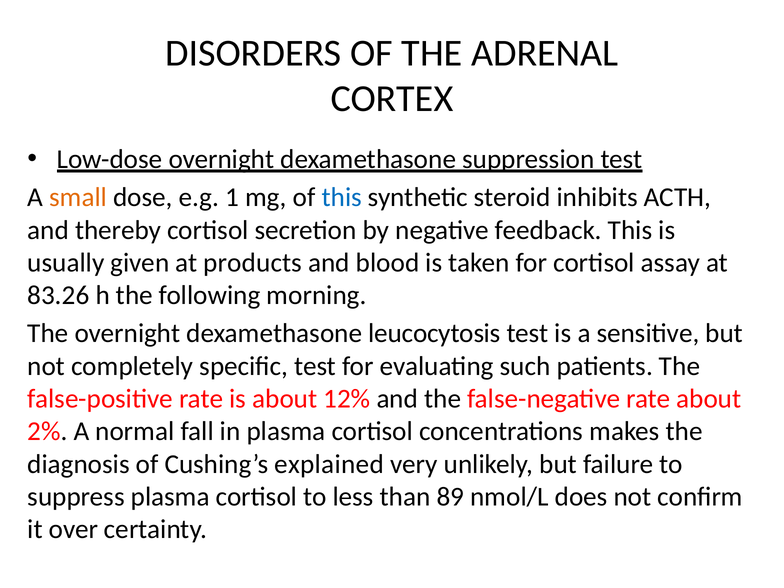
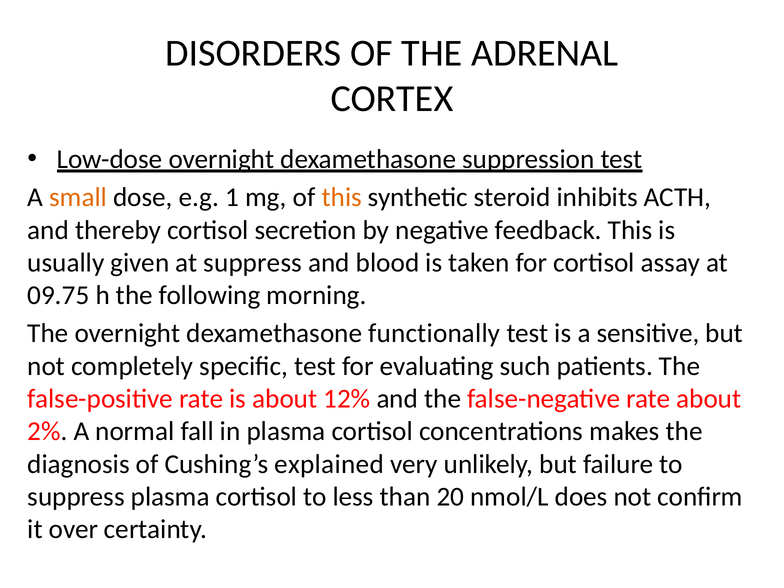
this colour: blue -> orange (342, 197)
at products: products -> suppress (253, 263)
83.26: 83.26 -> 09.75 (58, 295)
leucocytosis: leucocytosis -> functionally (434, 334)
89: 89 -> 20 (450, 497)
